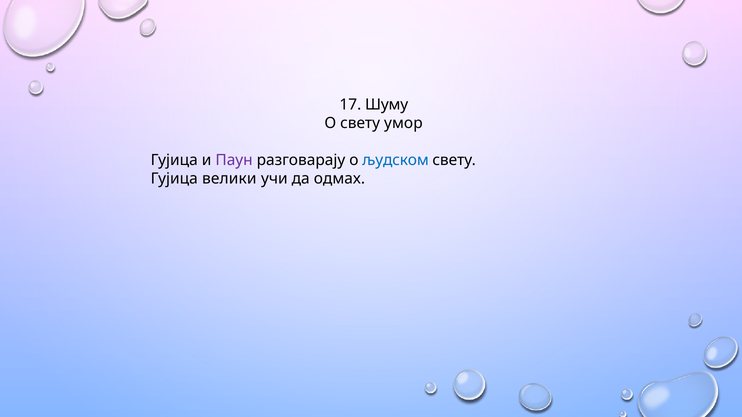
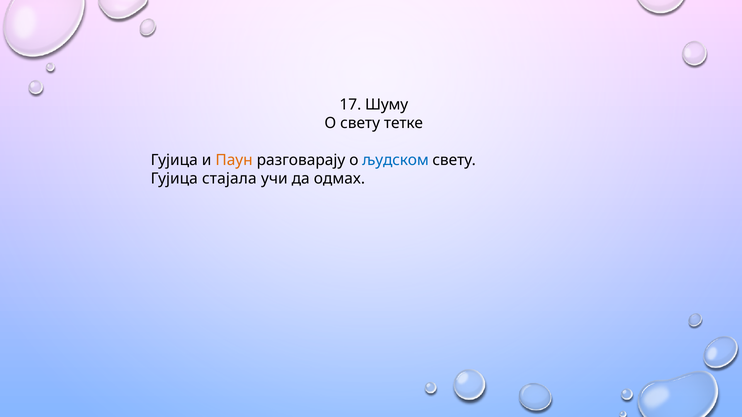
умор: умор -> тетке (403, 123)
Паун colour: purple -> orange (234, 160)
велики: велики -> стајала (229, 179)
